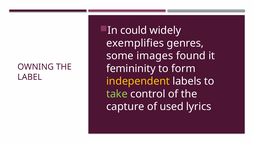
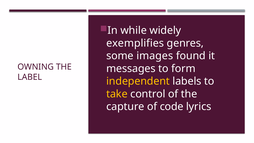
could: could -> while (134, 30)
femininity: femininity -> messages (131, 68)
take colour: light green -> yellow (117, 94)
used: used -> code (172, 107)
